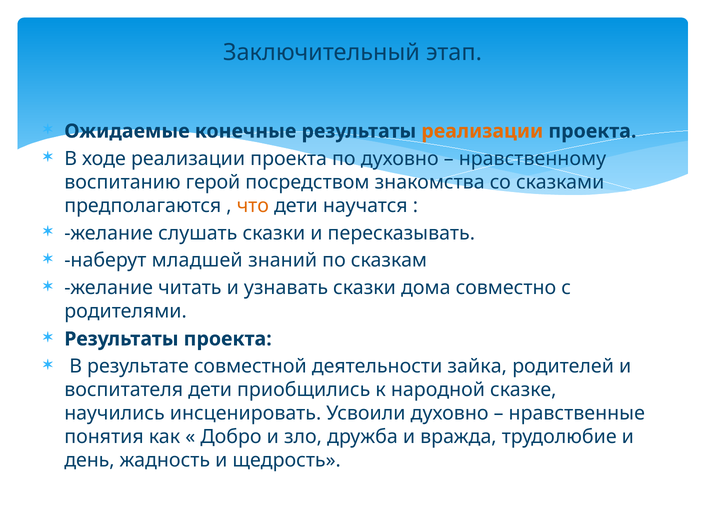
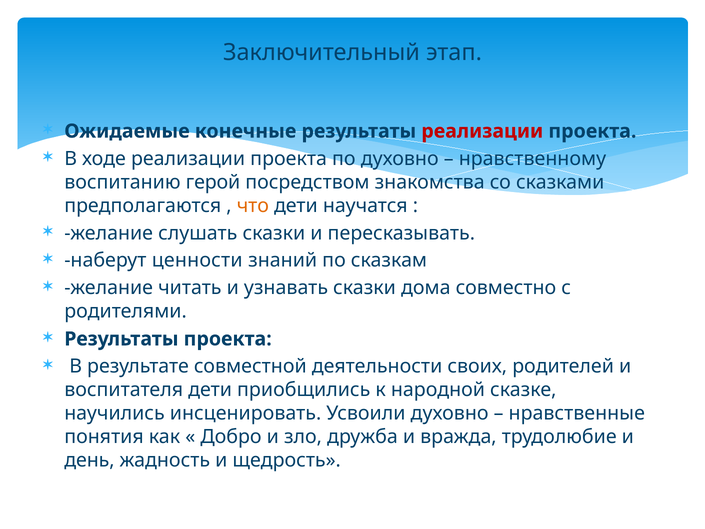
реализации colour: orange -> red (482, 131)
младшей: младшей -> ценности (197, 260)
зайка: зайка -> своих (477, 366)
